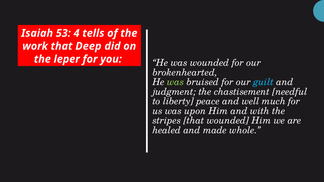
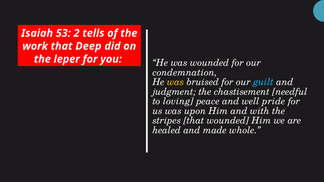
4: 4 -> 2 (77, 33)
brokenhearted: brokenhearted -> condemnation (185, 72)
was colour: light green -> yellow (176, 82)
liberty: liberty -> loving (178, 101)
much: much -> pride (274, 101)
